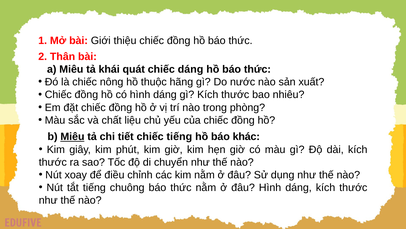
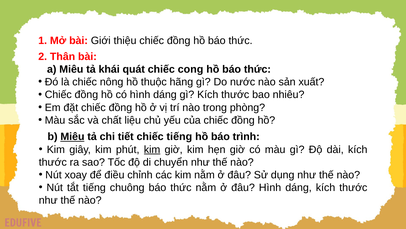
chiếc dáng: dáng -> cong (191, 69)
khác: khác -> trình (246, 136)
kim underline: none -> present (152, 149)
